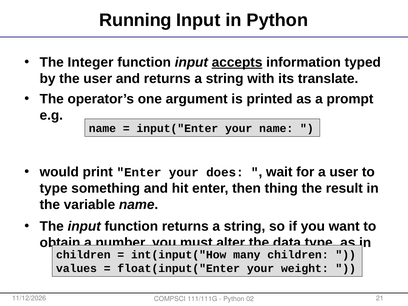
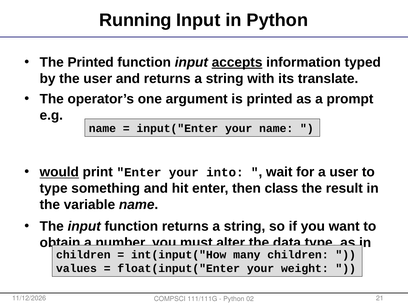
The Integer: Integer -> Printed (91, 62)
would underline: none -> present (59, 172)
does: does -> into (225, 172)
thing: thing -> class (281, 188)
